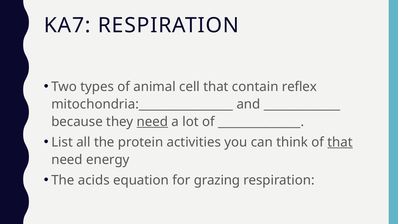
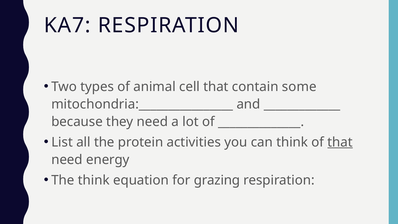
reflex: reflex -> some (299, 87)
need underline: present -> none (152, 122)
The acids: acids -> think (94, 180)
